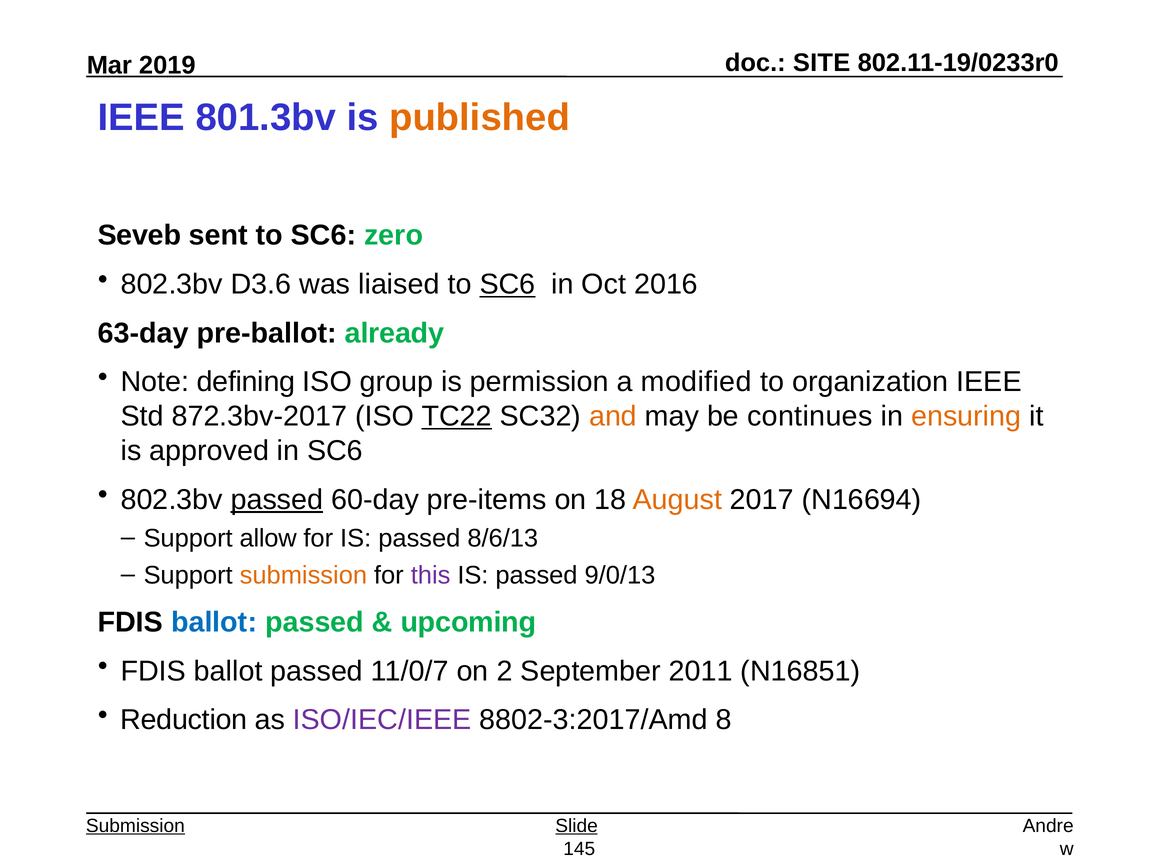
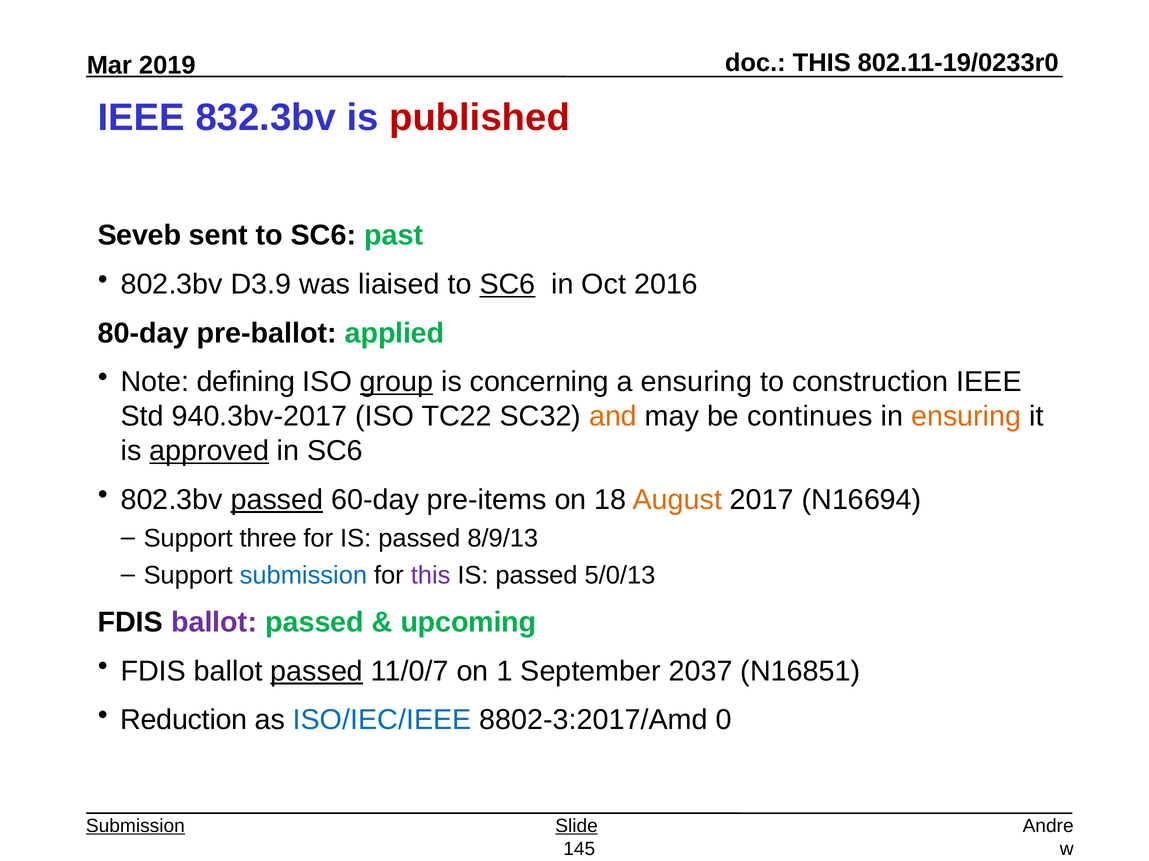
SITE: SITE -> THIS (822, 63)
801.3bv: 801.3bv -> 832.3bv (266, 118)
published colour: orange -> red (480, 118)
zero: zero -> past (394, 236)
D3.6: D3.6 -> D3.9 (261, 285)
63-day: 63-day -> 80-day (143, 333)
already: already -> applied (395, 333)
group underline: none -> present (396, 382)
permission: permission -> concerning (539, 382)
a modified: modified -> ensuring (696, 382)
organization: organization -> construction (870, 382)
872.3bv-2017: 872.3bv-2017 -> 940.3bv-2017 (259, 417)
TC22 underline: present -> none (457, 417)
approved underline: none -> present (209, 451)
allow: allow -> three (268, 539)
8/6/13: 8/6/13 -> 8/9/13 (503, 539)
submission colour: orange -> blue (303, 576)
9/0/13: 9/0/13 -> 5/0/13 (620, 576)
ballot colour: blue -> purple (214, 623)
passed underline: none -> present (317, 672)
2: 2 -> 1 (505, 672)
2011: 2011 -> 2037 (701, 672)
ISO/IEC/IEEE colour: purple -> blue (382, 721)
8: 8 -> 0 (724, 721)
